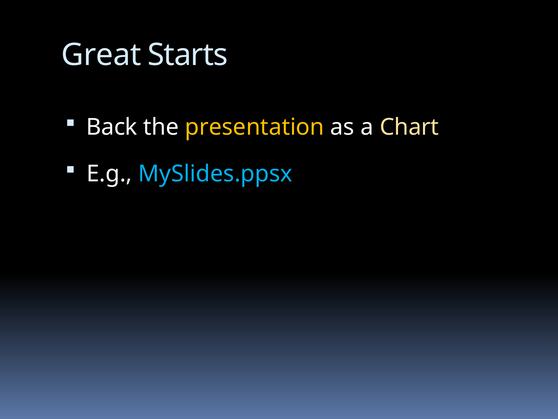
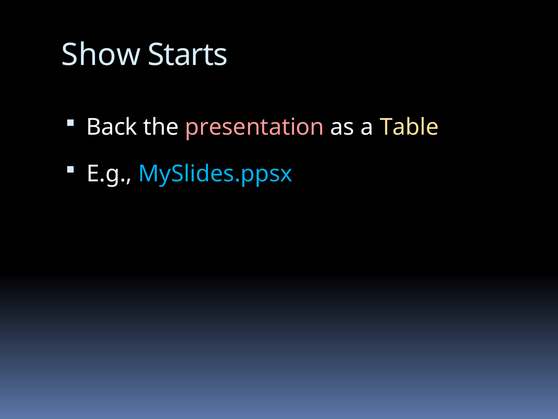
Great: Great -> Show (101, 55)
presentation colour: yellow -> pink (255, 127)
Chart: Chart -> Table (409, 127)
